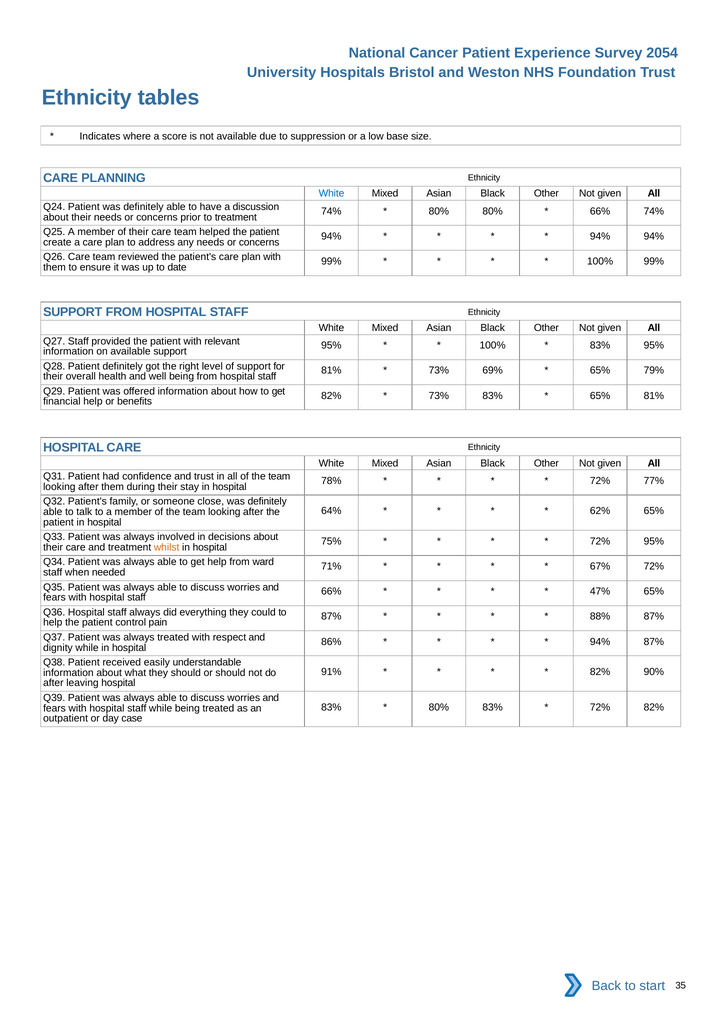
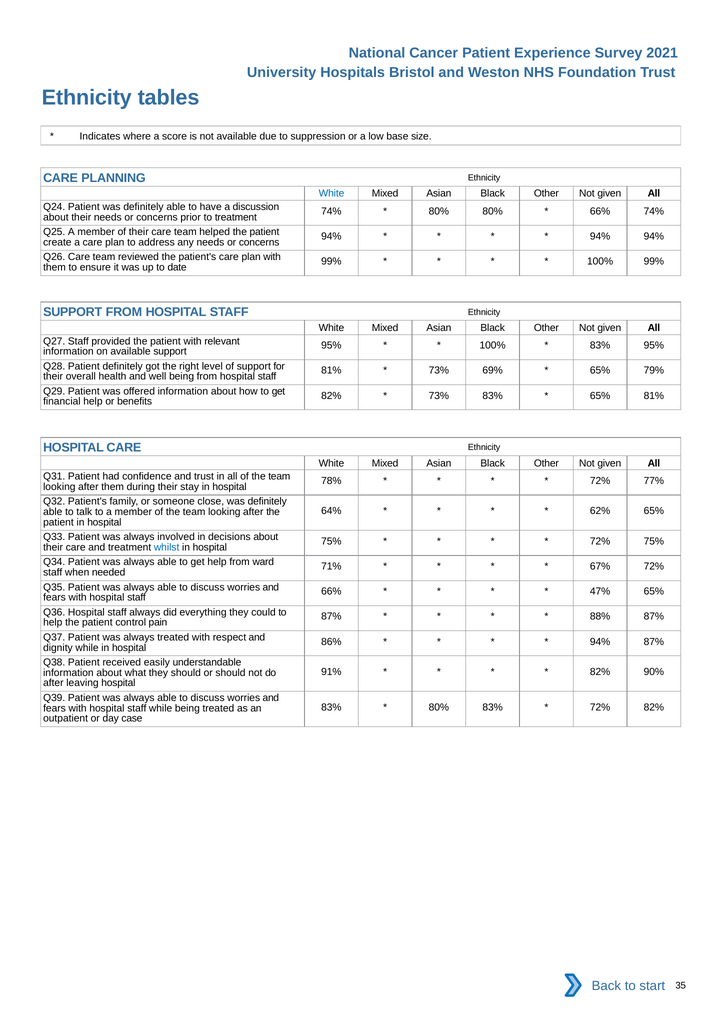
2054: 2054 -> 2021 (662, 53)
72% 95%: 95% -> 75% (654, 541)
whilst colour: orange -> blue (167, 547)
